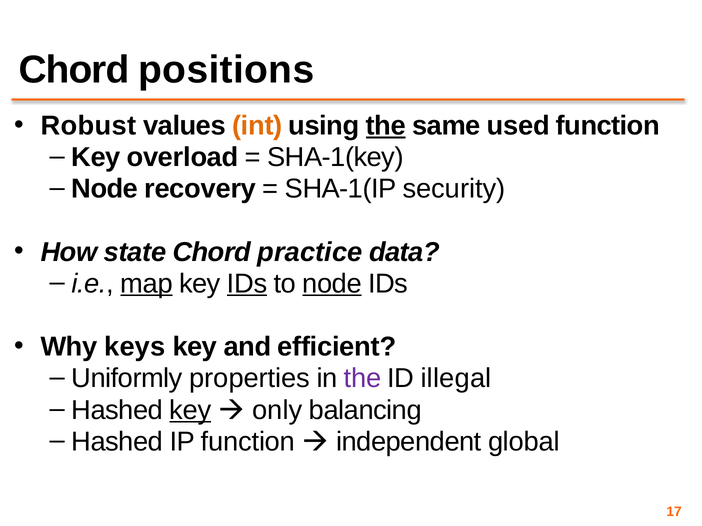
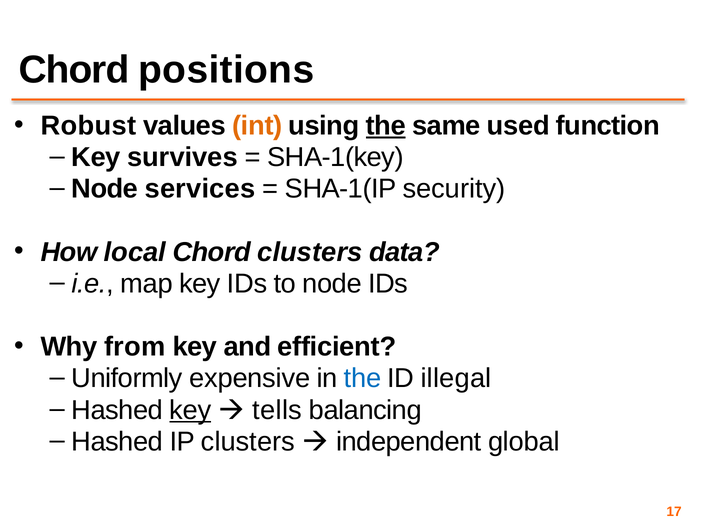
overload: overload -> survives (182, 157)
recovery: recovery -> services (200, 189)
state: state -> local (135, 252)
Chord practice: practice -> clusters (310, 252)
map underline: present -> none (147, 284)
IDs underline: present -> none (247, 284)
node underline: present -> none (332, 284)
keys: keys -> from (135, 347)
properties: properties -> expensive (250, 379)
the colour: purple -> blue (363, 379)
only: only -> tells (277, 410)
IP function: function -> clusters (248, 442)
